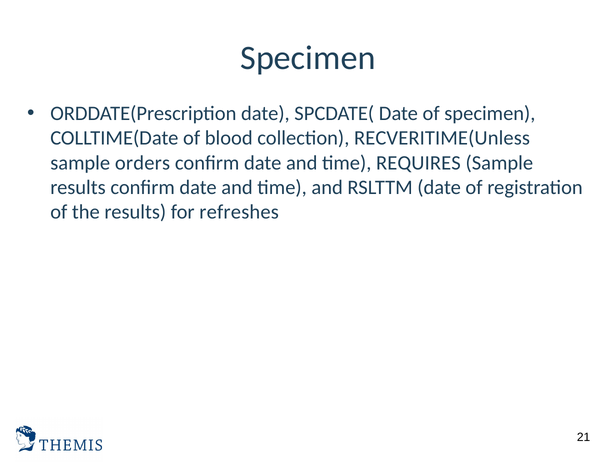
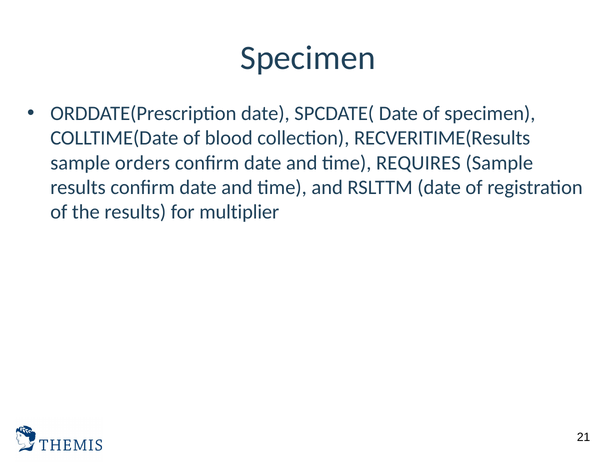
RECVERITIME(Unless: RECVERITIME(Unless -> RECVERITIME(Results (442, 138)
refreshes: refreshes -> multiplier (239, 212)
